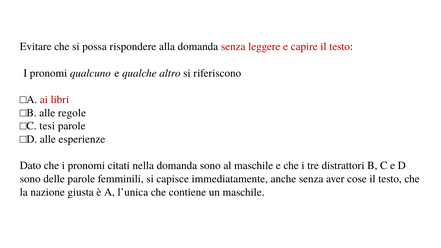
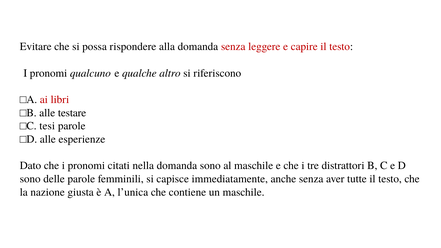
regole: regole -> testare (72, 113)
cose: cose -> tutte (357, 179)
